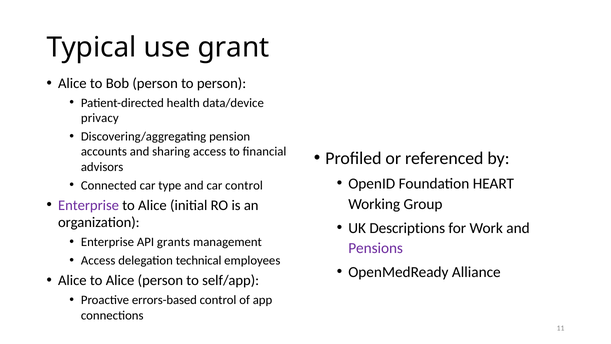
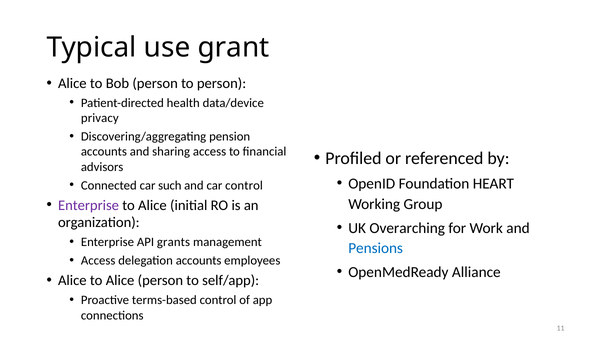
type: type -> such (170, 185)
Descriptions: Descriptions -> Overarching (407, 228)
Pensions colour: purple -> blue (376, 248)
delegation technical: technical -> accounts (199, 261)
errors-based: errors-based -> terms-based (164, 300)
